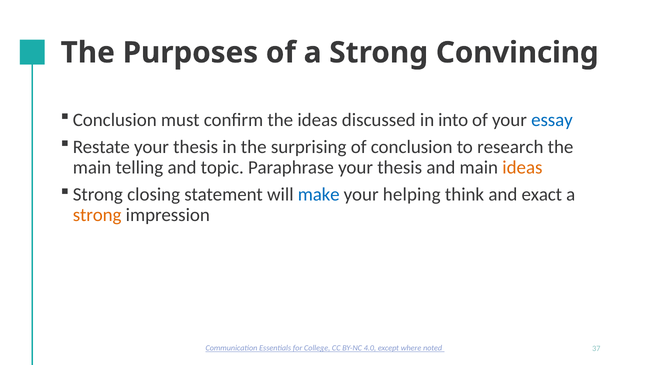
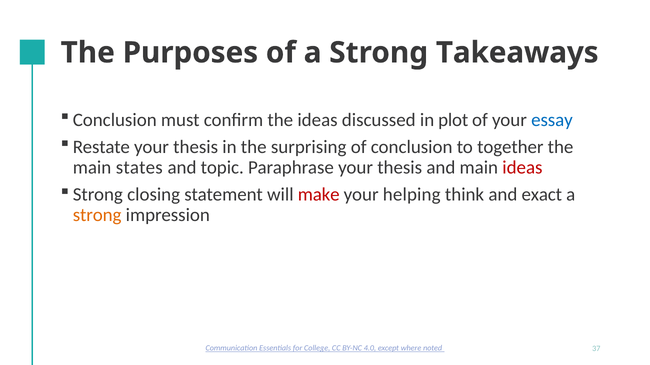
Convincing: Convincing -> Takeaways (517, 53)
into: into -> plot (453, 120)
research: research -> together (510, 147)
telling: telling -> states (139, 168)
ideas colour: orange -> red (522, 168)
make colour: blue -> red (319, 195)
